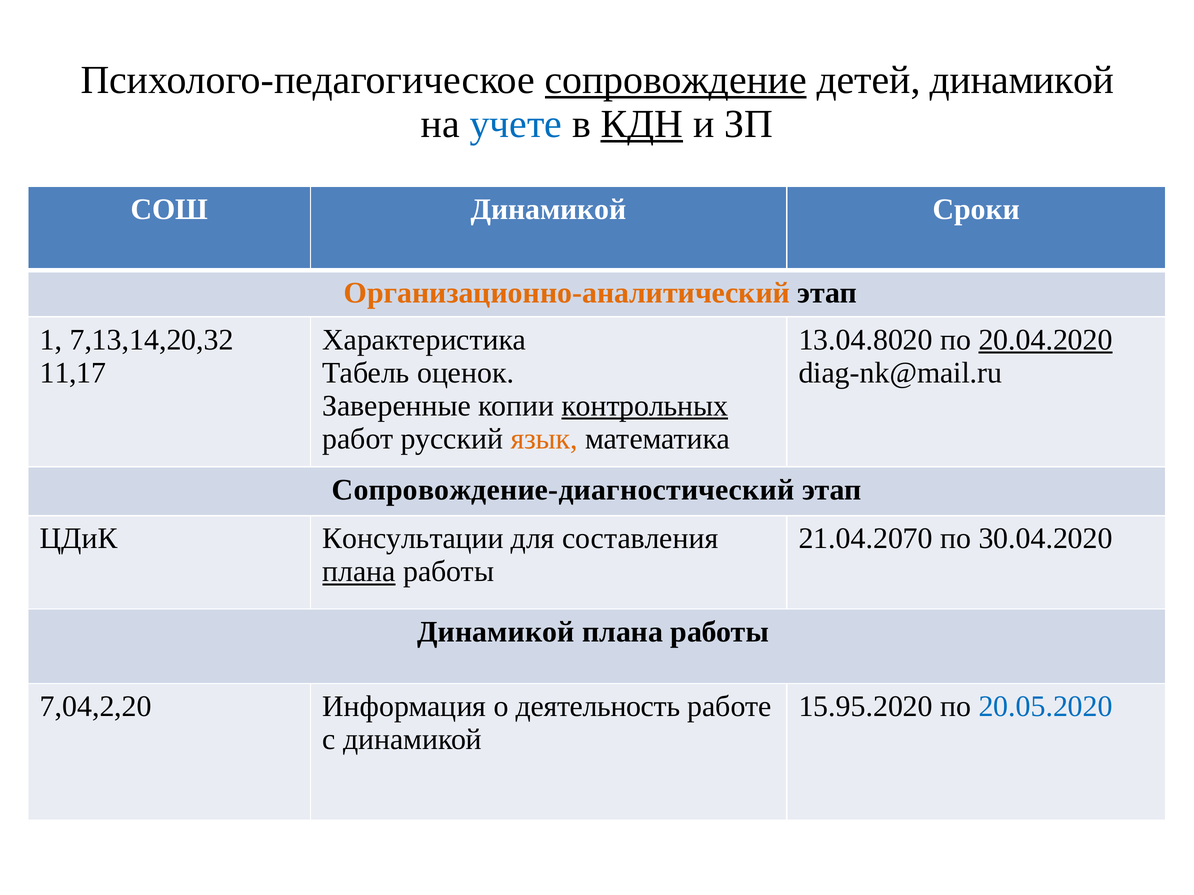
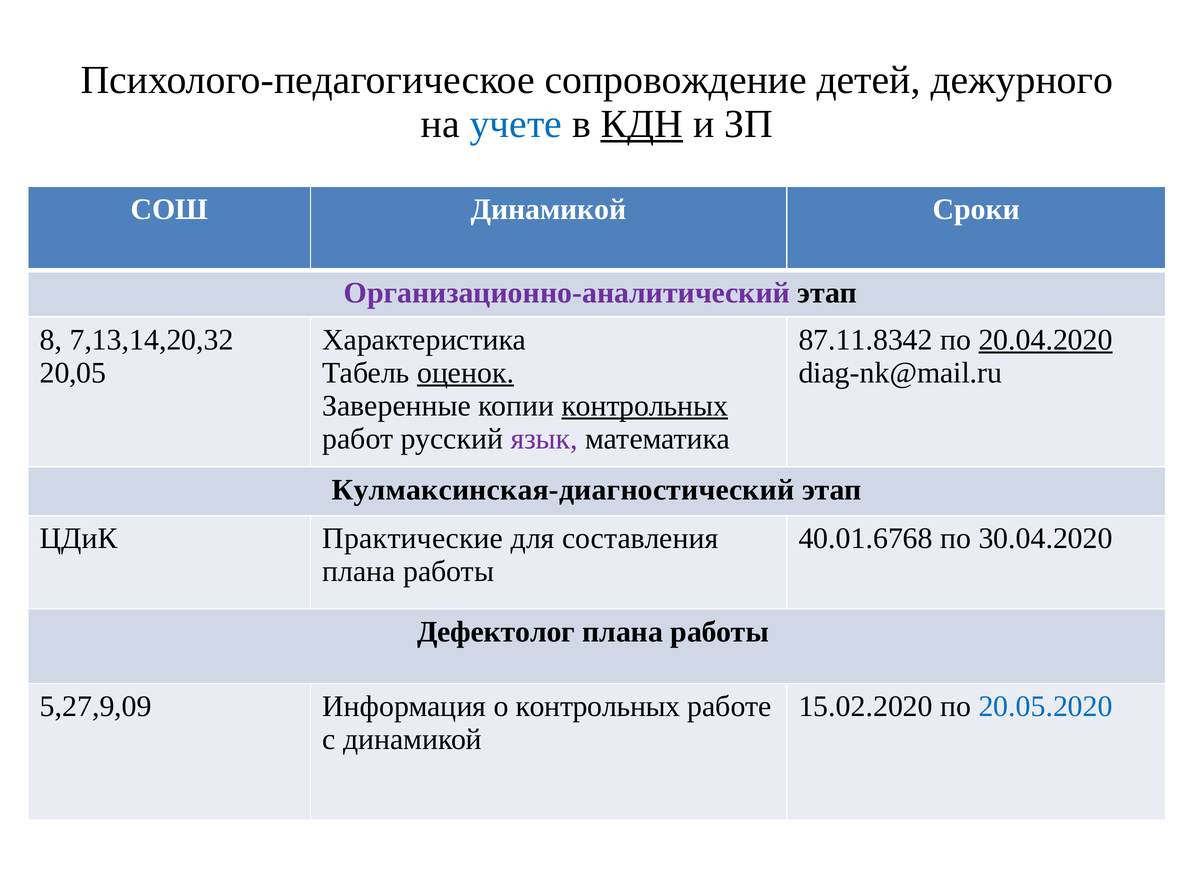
сопровождение underline: present -> none (676, 80)
детей динамикой: динамикой -> дежурного (1022, 80)
Организационно-аналитический colour: orange -> purple (567, 293)
1: 1 -> 8 (51, 340)
13.04.8020: 13.04.8020 -> 87.11.8342 (866, 340)
11,17: 11,17 -> 20,05 (73, 373)
оценок underline: none -> present (466, 373)
язык colour: orange -> purple (544, 439)
Сопровождение-диагностический: Сопровождение-диагностический -> Кулмаксинская-диагностический (563, 490)
Консультации: Консультации -> Практические (413, 539)
21.04.2070: 21.04.2070 -> 40.01.6768 (866, 539)
плана underline: present -> none (359, 572)
Динамикой: Динамикой -> Дефектолог (496, 632)
7,04,2,20: 7,04,2,20 -> 5,27,9,09 (96, 707)
о деятельность: деятельность -> контрольных (598, 707)
15.95.2020: 15.95.2020 -> 15.02.2020 (866, 707)
